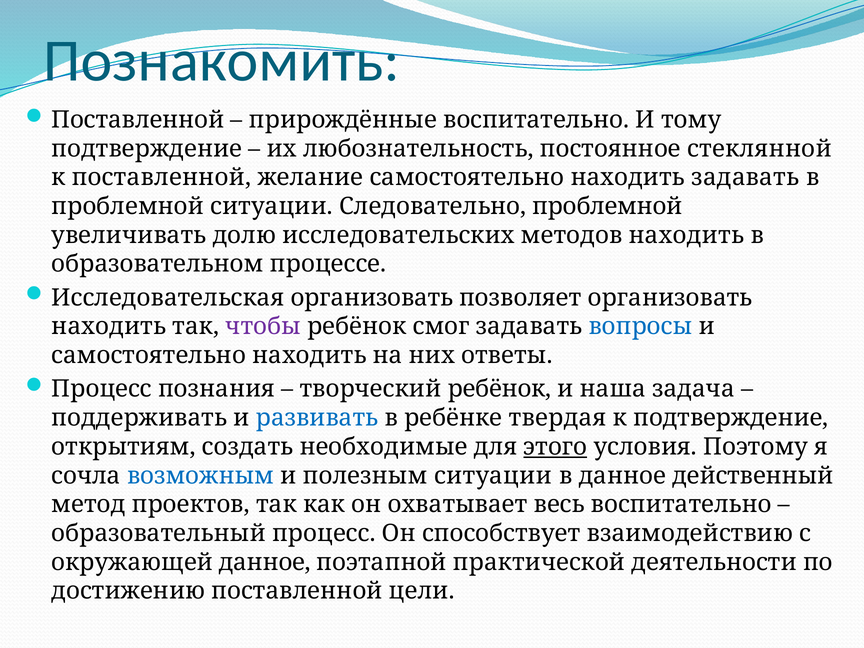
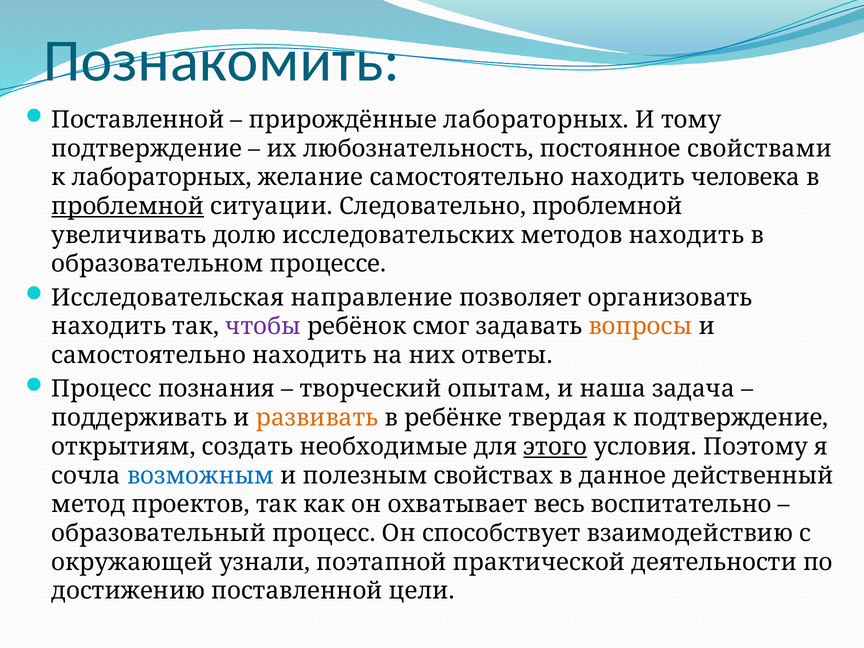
прирождённые воспитательно: воспитательно -> лабораторных (536, 120)
стеклянной: стеклянной -> свойствами (760, 149)
к поставленной: поставленной -> лабораторных (162, 178)
находить задавать: задавать -> человека (746, 178)
проблемной underline: none -> present (128, 206)
Исследовательская организовать: организовать -> направление (372, 298)
вопросы colour: blue -> orange (640, 327)
творческий ребёнок: ребёнок -> опытам (499, 389)
развивать colour: blue -> orange (317, 418)
полезным ситуации: ситуации -> свойствах (493, 476)
окружающей данное: данное -> узнали (265, 562)
